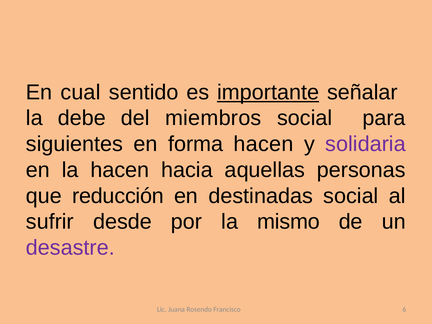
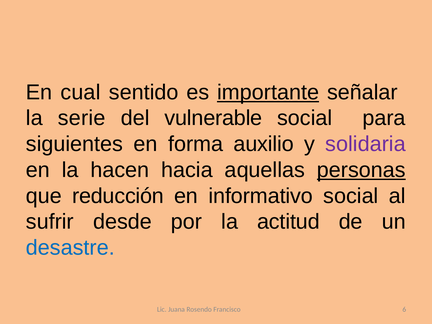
debe: debe -> serie (82, 118)
miembros: miembros -> vulnerable (213, 118)
forma hacen: hacen -> auxilio (264, 144)
personas underline: none -> present (361, 170)
destinadas: destinadas -> informativo (261, 196)
mismo: mismo -> actitud (288, 222)
desastre colour: purple -> blue (70, 248)
